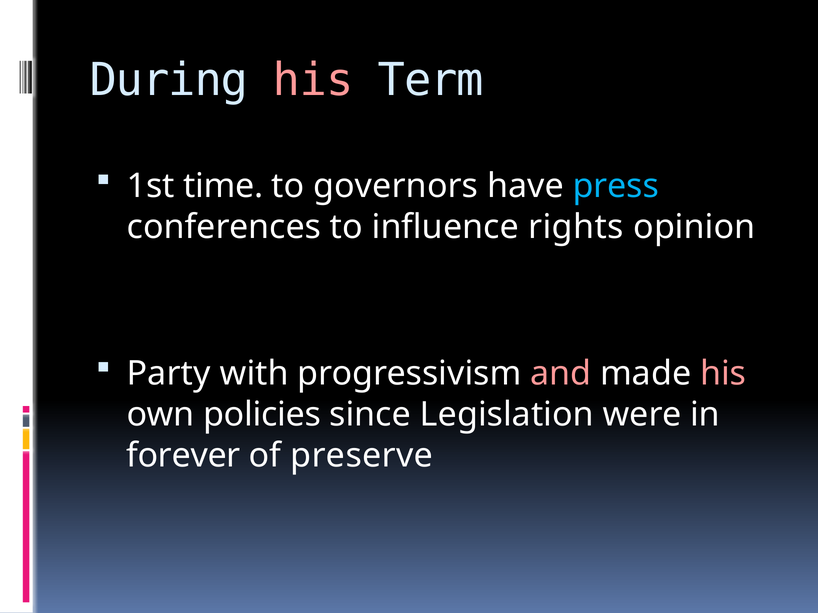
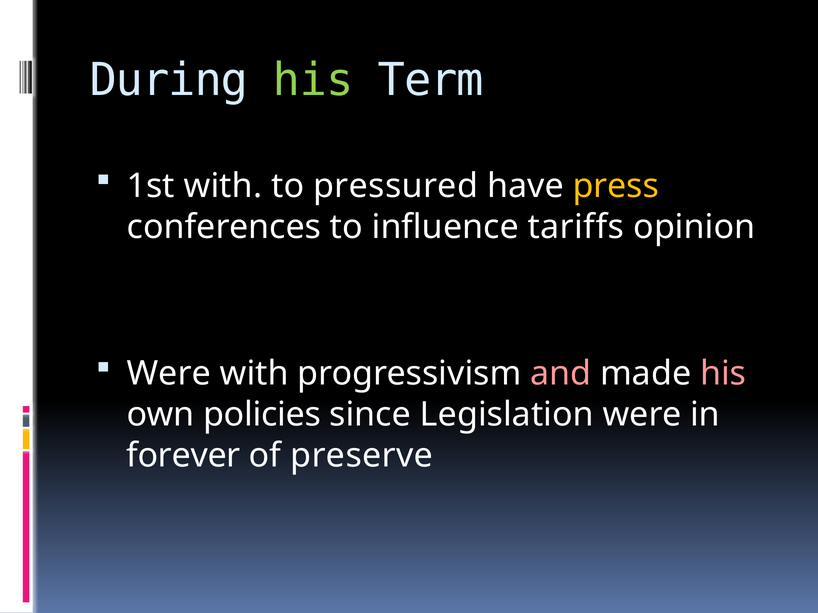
his colour: pink -> light green (313, 80)
1st time: time -> with (223, 186)
governors: governors -> pressured (396, 186)
press colour: light blue -> yellow (616, 186)
rights: rights -> tariffs (576, 227)
Party: Party -> Were (169, 374)
